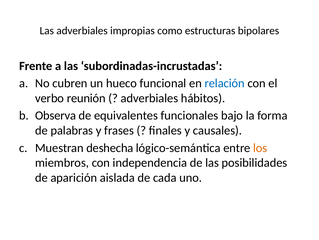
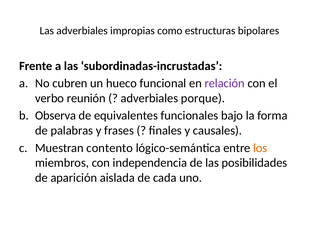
relación colour: blue -> purple (225, 83)
hábitos: hábitos -> porque (203, 98)
deshecha: deshecha -> contento (110, 147)
